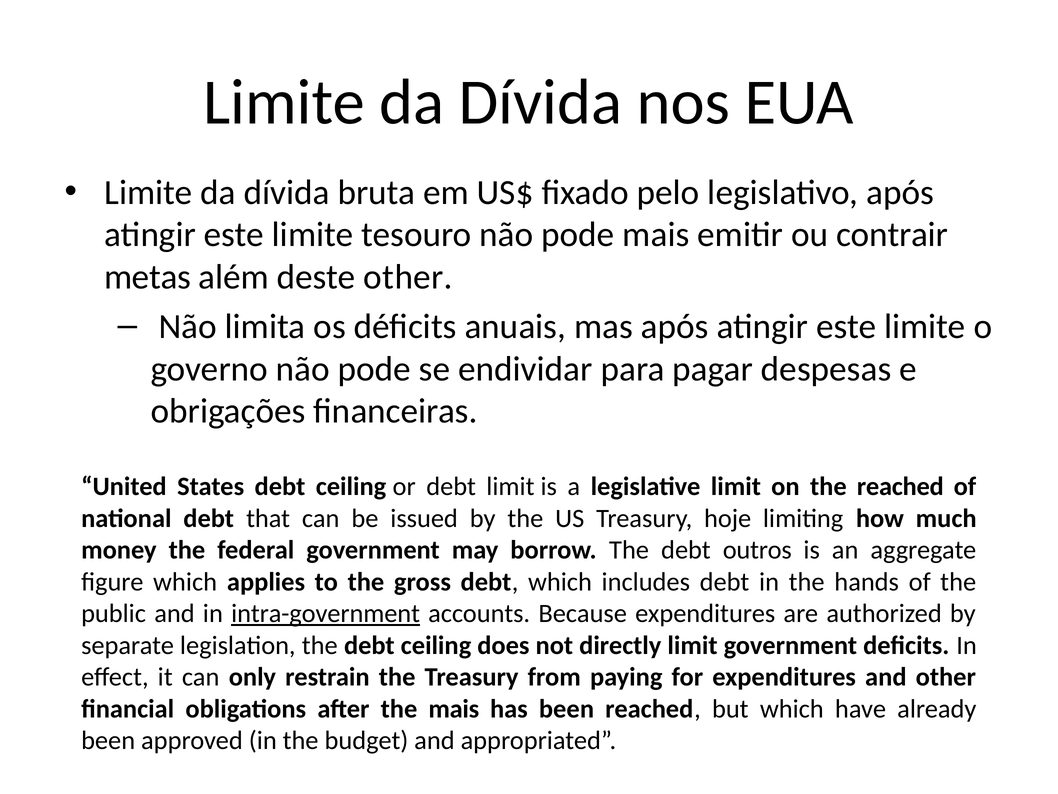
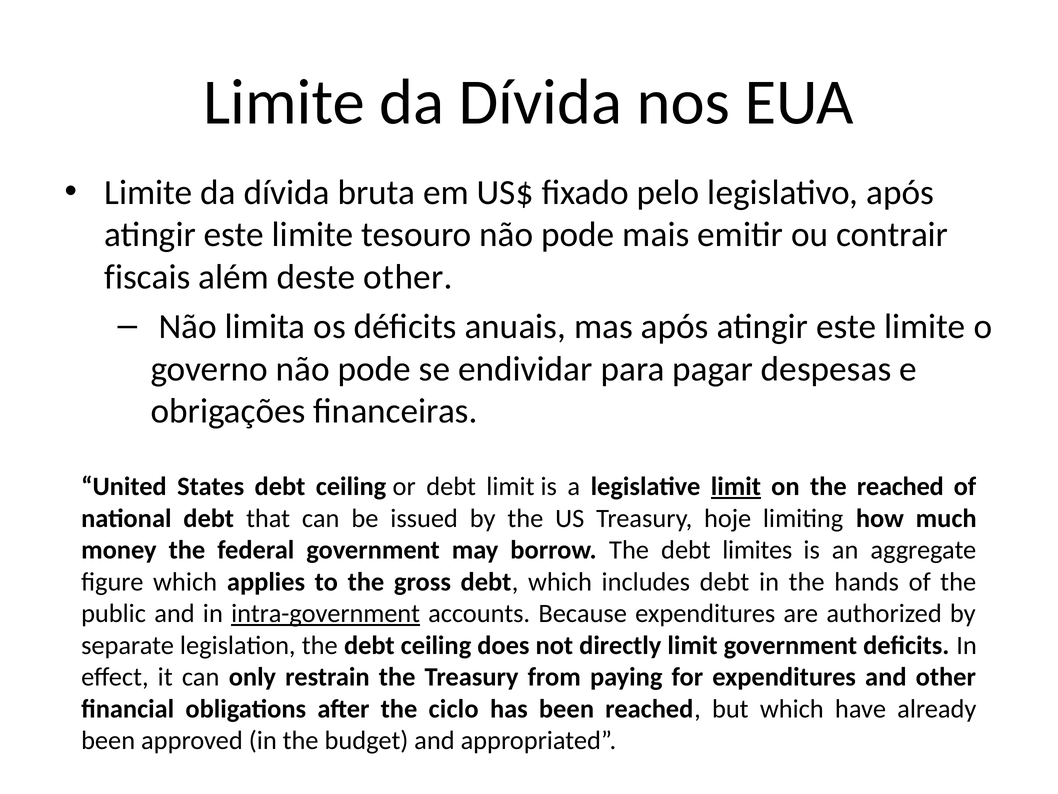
metas: metas -> fiscais (147, 277)
limit underline: none -> present (736, 486)
outros: outros -> limites (757, 550)
the mais: mais -> ciclo (454, 708)
